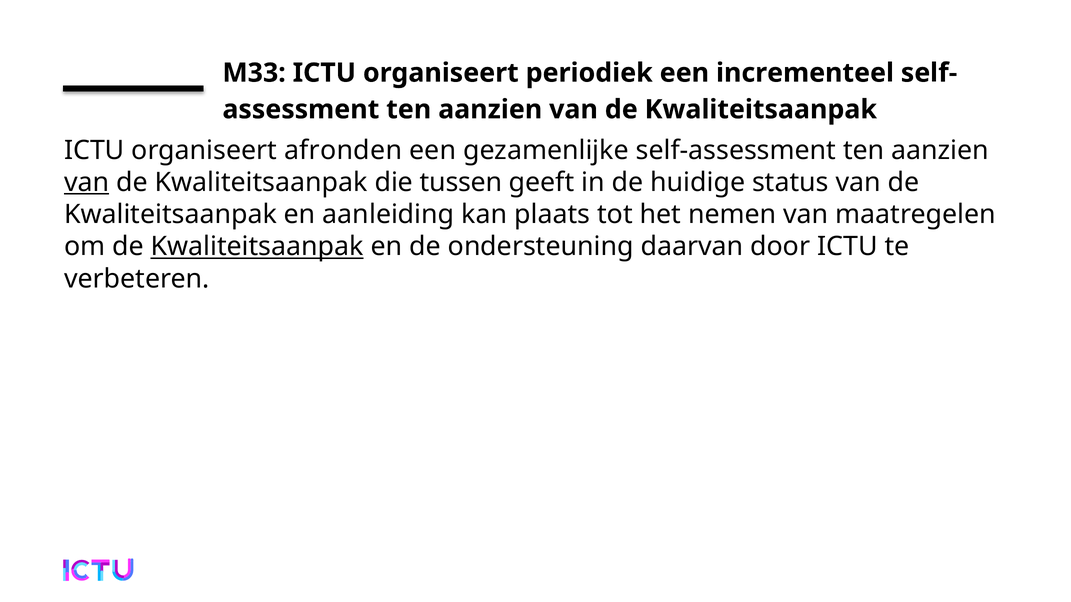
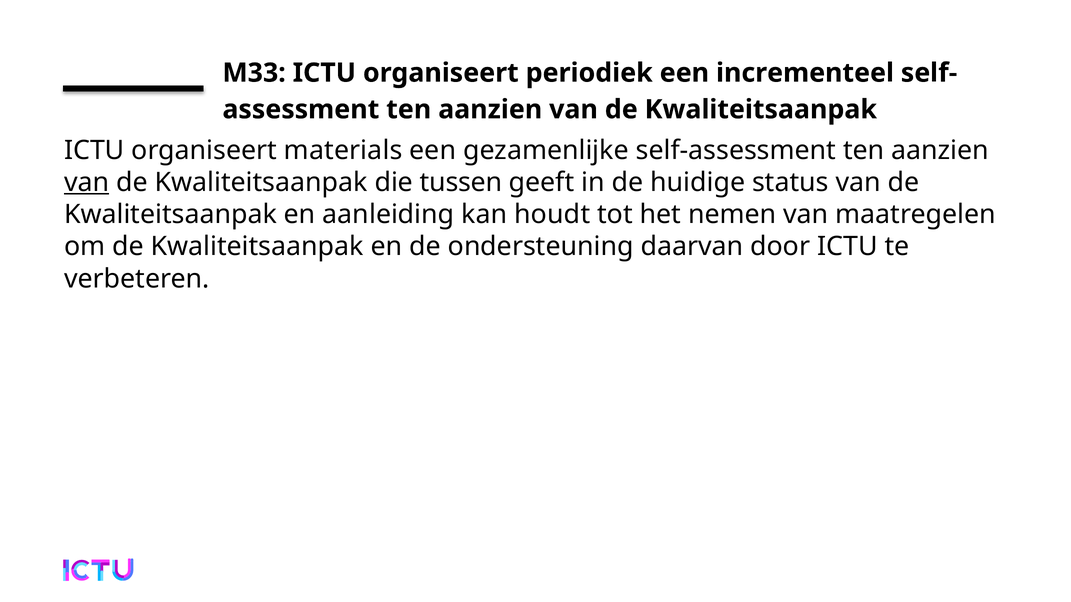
afronden: afronden -> materials (343, 150)
plaats: plaats -> houdt (552, 215)
Kwaliteitsaanpak underline: present -> none (257, 247)
